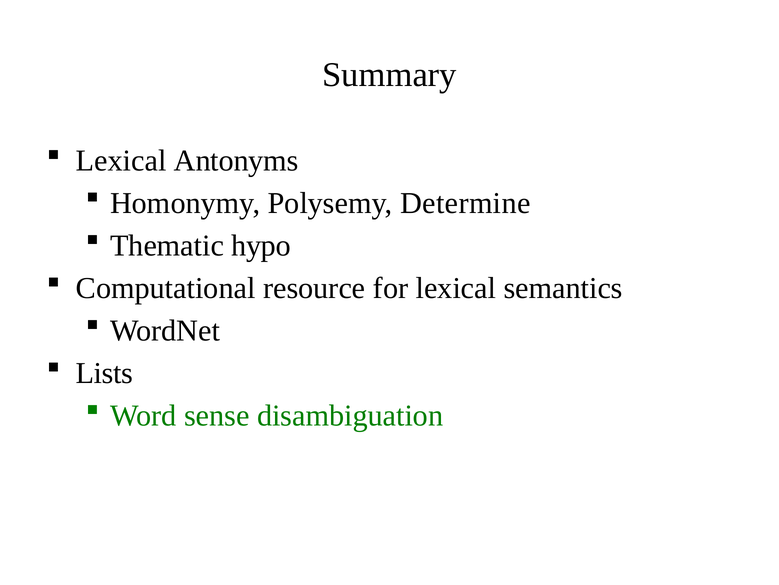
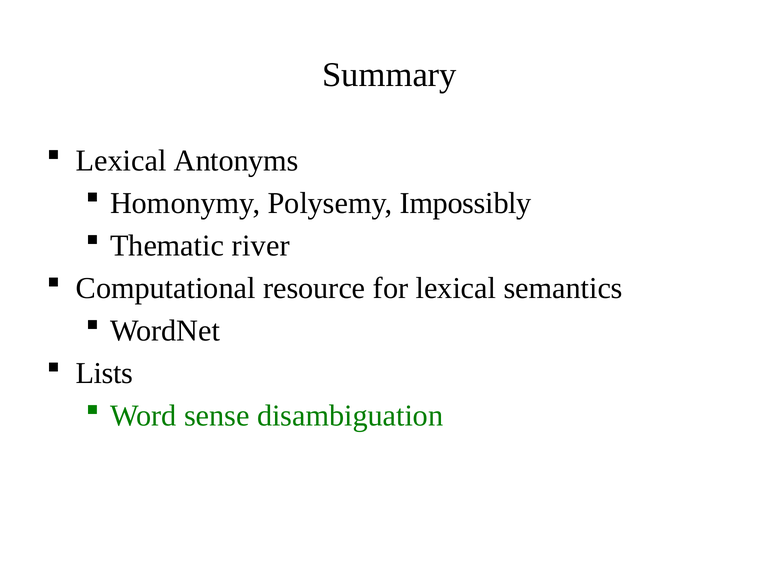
Determine: Determine -> Impossibly (466, 203)
hypo: hypo -> river (261, 245)
